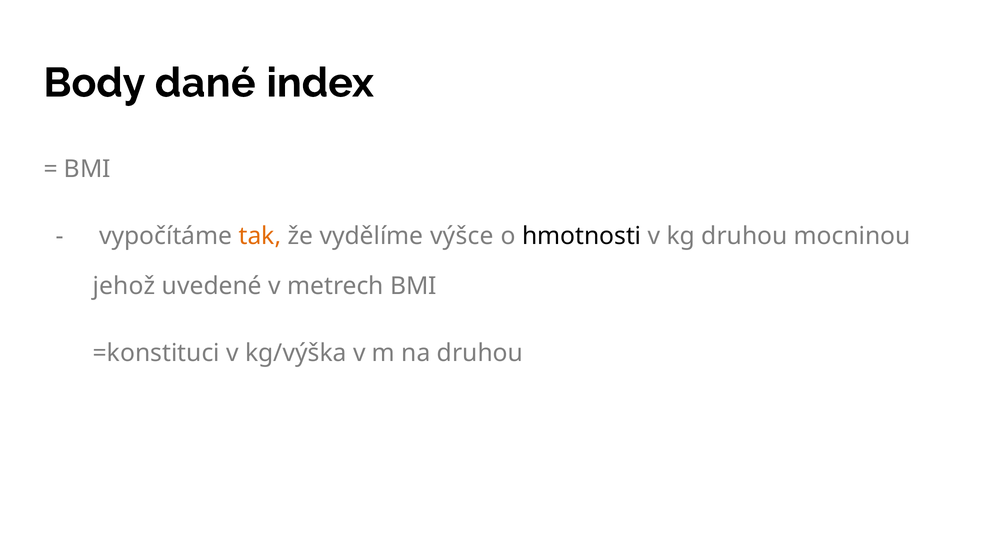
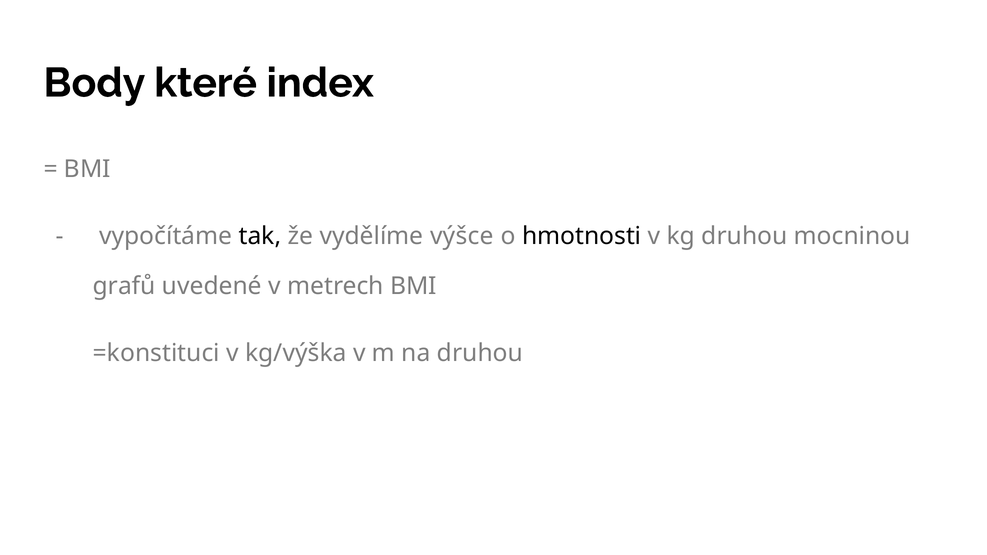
dané: dané -> které (206, 83)
tak colour: orange -> black (260, 236)
jehož: jehož -> grafů (124, 286)
